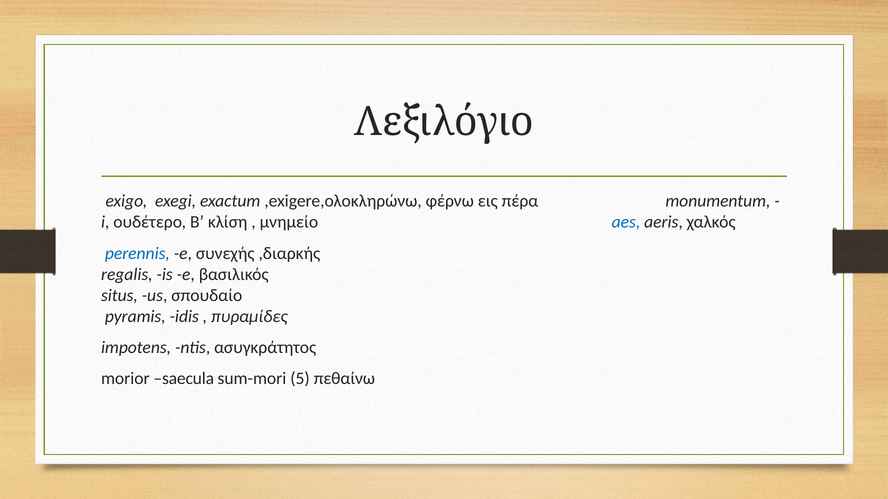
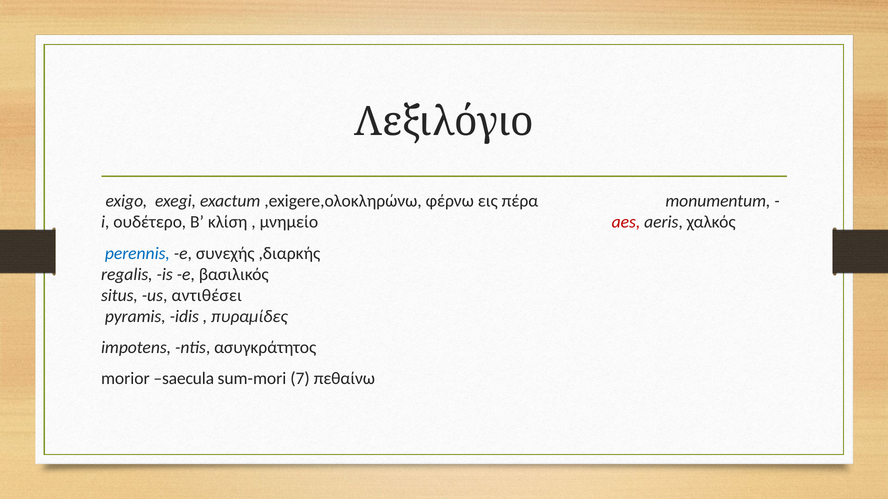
aes colour: blue -> red (626, 222)
σπουδαίο: σπουδαίο -> αντιθέσει (207, 296)
5: 5 -> 7 (300, 379)
